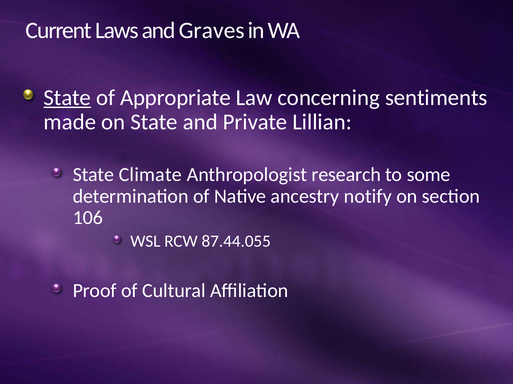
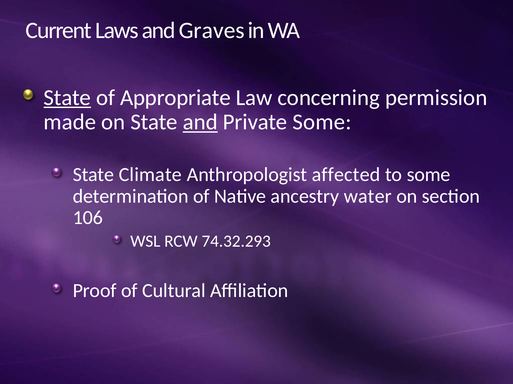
sentiments: sentiments -> permission (436, 98)
and underline: none -> present (200, 122)
Private Lillian: Lillian -> Some (322, 122)
research: research -> affected (346, 175)
notify: notify -> water (368, 197)
87.44.055: 87.44.055 -> 74.32.293 (236, 242)
